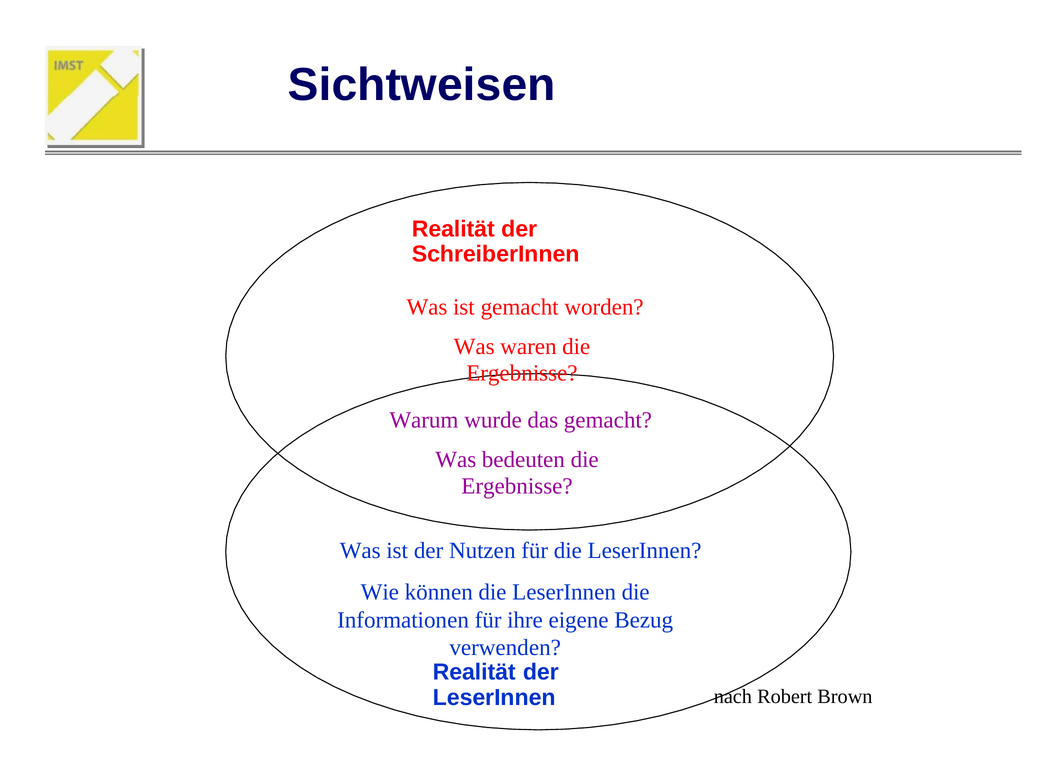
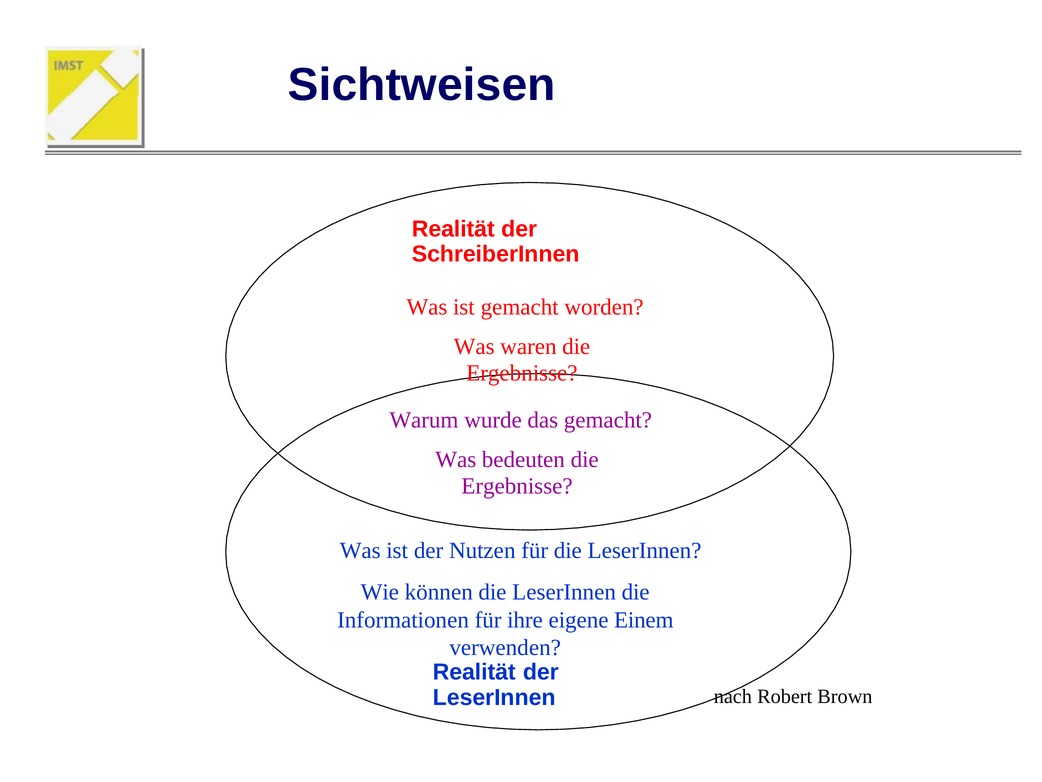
Bezug: Bezug -> Einem (644, 619)
